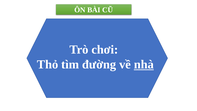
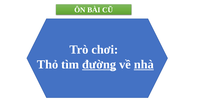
đường underline: none -> present (99, 64)
